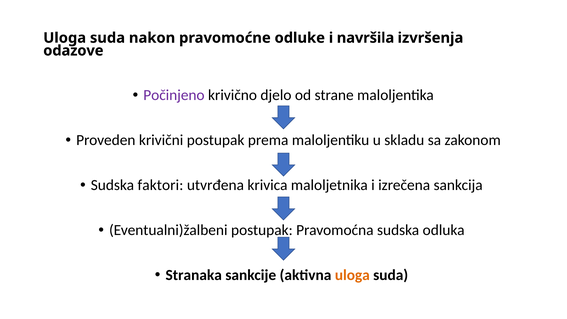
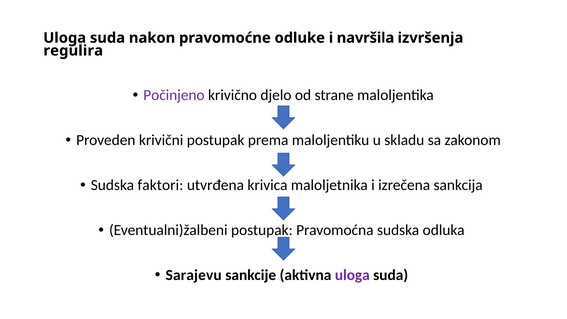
odazove: odazove -> regulira (73, 51)
Stranaka: Stranaka -> Sarajevu (194, 275)
uloga colour: orange -> purple (352, 275)
